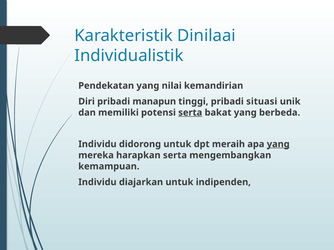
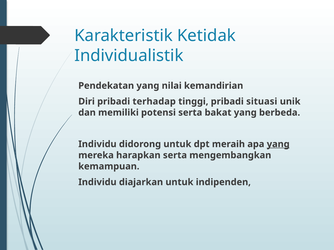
Dinilaai: Dinilaai -> Ketidak (206, 36)
manapun: manapun -> terhadap (154, 102)
serta underline: present -> none (190, 113)
